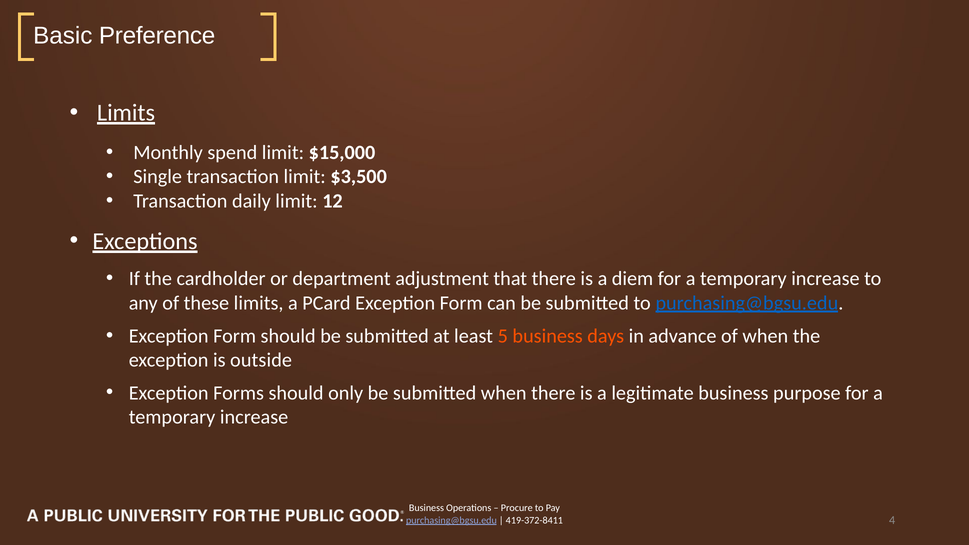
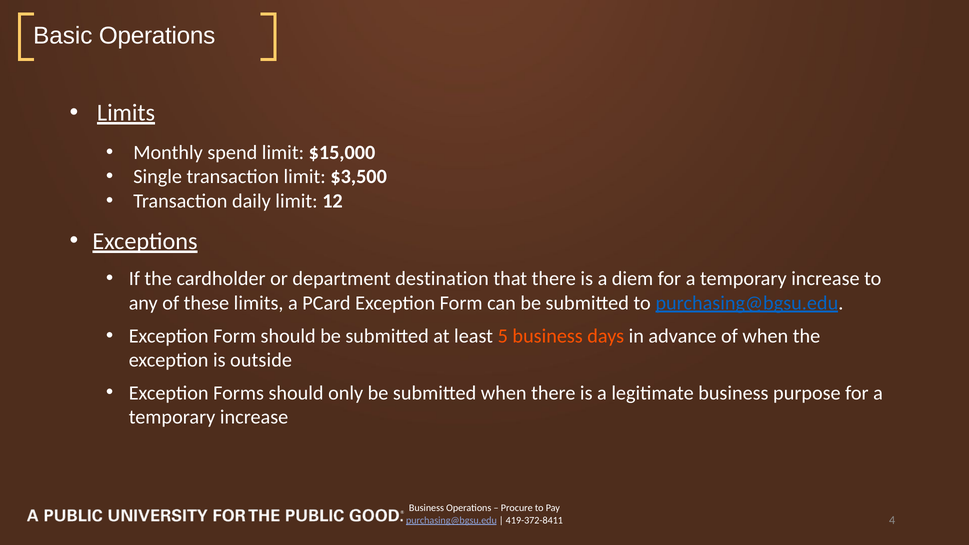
Basic Preference: Preference -> Operations (157, 36)
adjustment: adjustment -> destination (442, 279)
